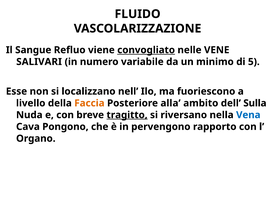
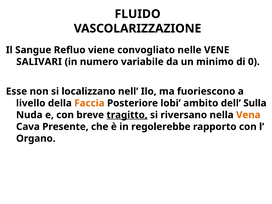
convogliato underline: present -> none (146, 50)
5: 5 -> 0 (254, 62)
alla: alla -> lobi (171, 103)
Vena colour: blue -> orange (248, 115)
Pongono: Pongono -> Presente (65, 127)
pervengono: pervengono -> regolerebbe (161, 127)
